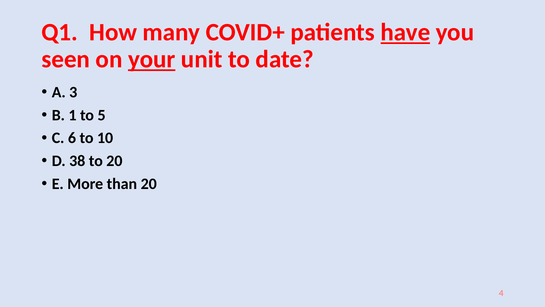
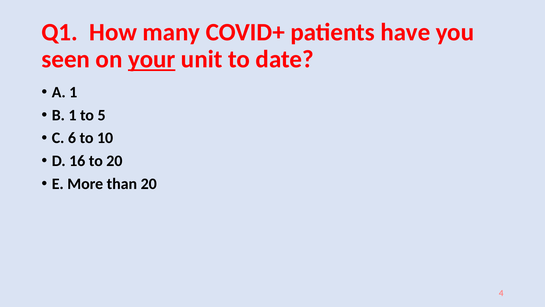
have underline: present -> none (405, 32)
A 3: 3 -> 1 (73, 92)
38: 38 -> 16 (77, 161)
